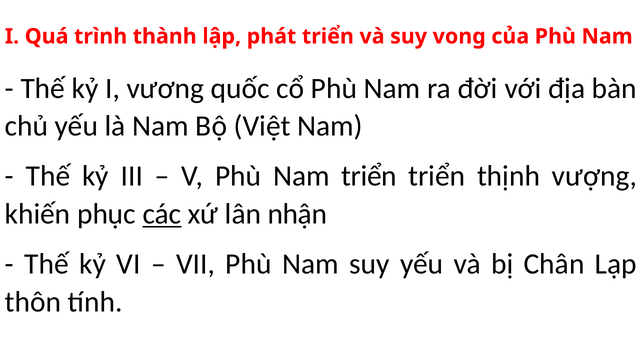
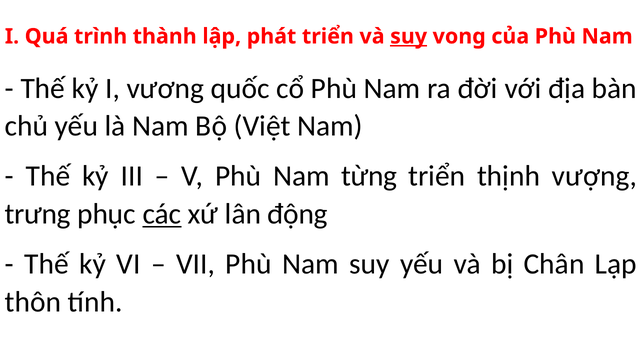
suy underline: none -> present (409, 36)
Nam triển: triển -> từng (369, 176)
khiến: khiến -> trưng (38, 214)
nhận: nhận -> động (297, 214)
